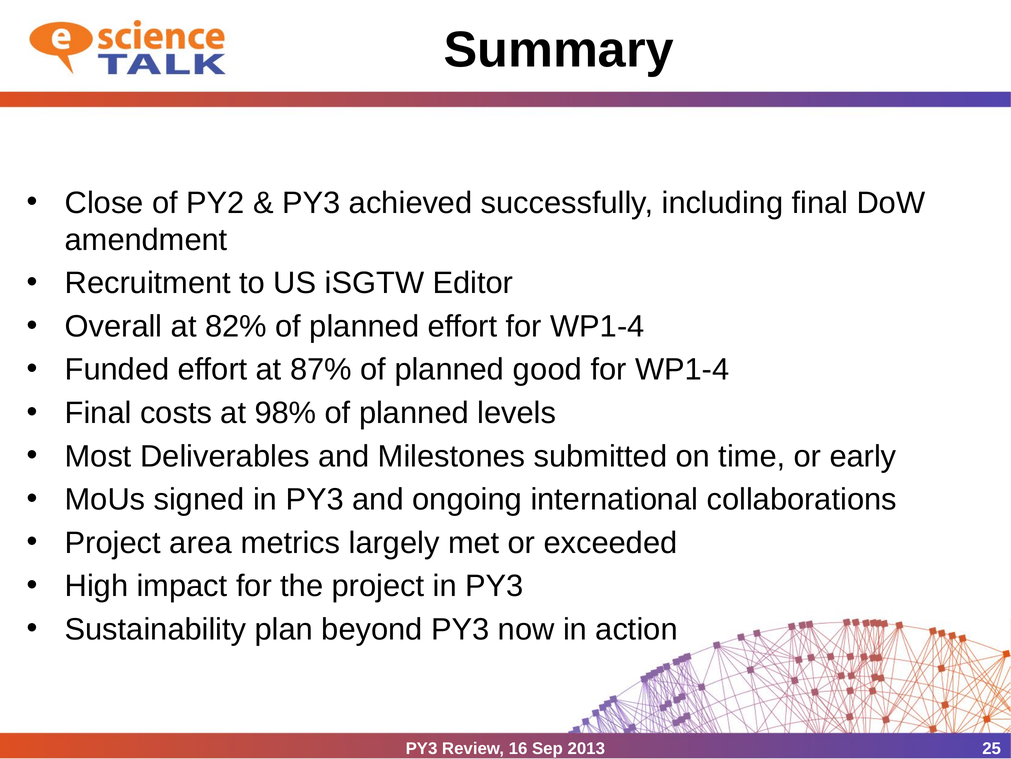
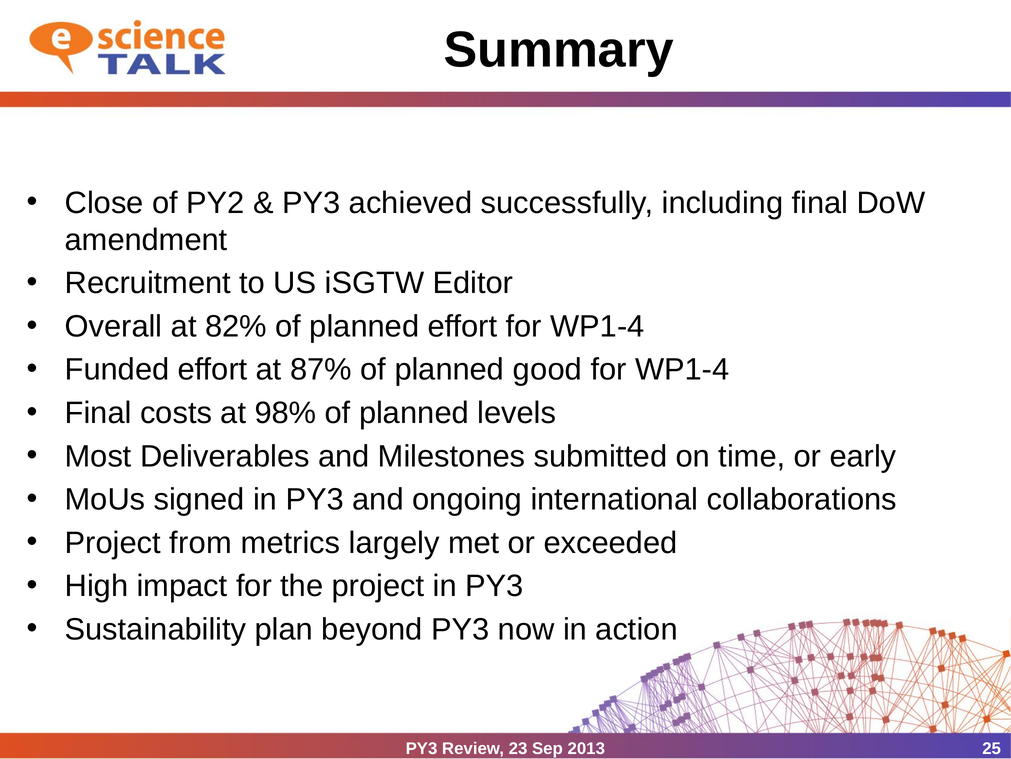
area: area -> from (201, 542)
16: 16 -> 23 (518, 748)
